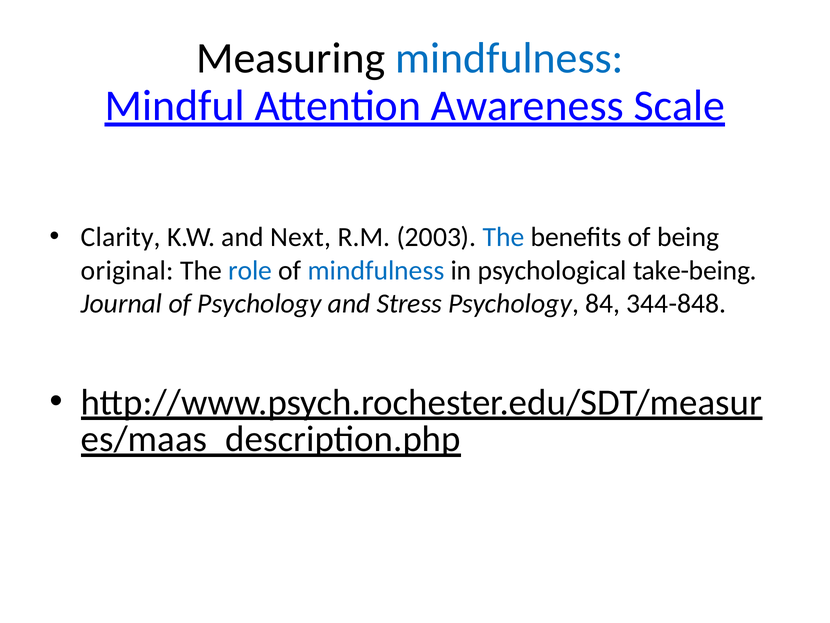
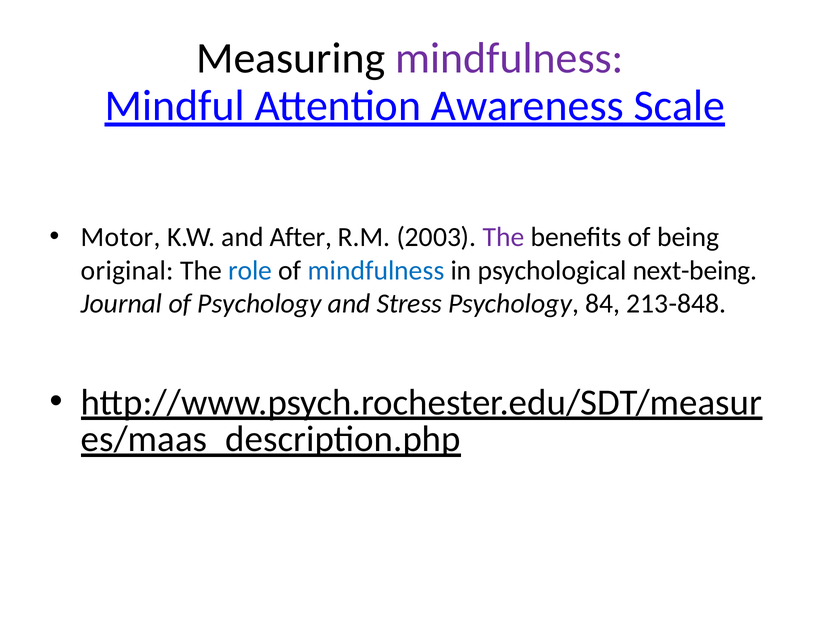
mindfulness colour: blue -> purple (509, 58)
Clarity: Clarity -> Motor (121, 237)
Next: Next -> After (301, 237)
The colour: blue -> purple (504, 237)
take-being: take-being -> next-being (695, 270)
344-848: 344-848 -> 213-848 (676, 304)
